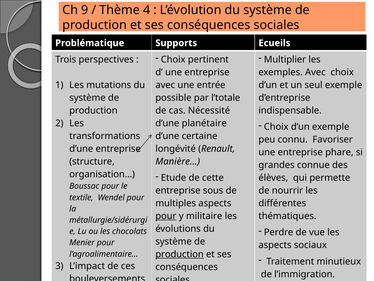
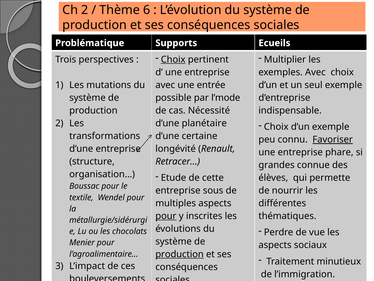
Ch 9: 9 -> 2 (85, 10)
4: 4 -> 6 (147, 10)
Choix underline: none -> present (173, 59)
l’totale: l’totale -> l’mode (226, 98)
Favoriser underline: none -> present (333, 139)
Manière…: Manière… -> Retracer… (178, 161)
militaire: militaire -> inscrites (204, 216)
